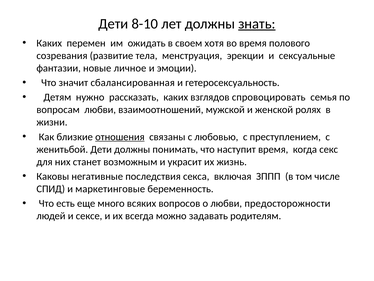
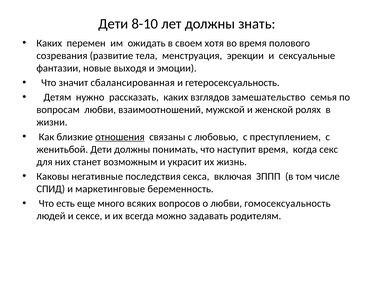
знать underline: present -> none (257, 24)
личное: личное -> выходя (130, 68)
спровоцировать: спровоцировать -> замешательство (269, 97)
предосторожности: предосторожности -> гомосексуальность (287, 203)
